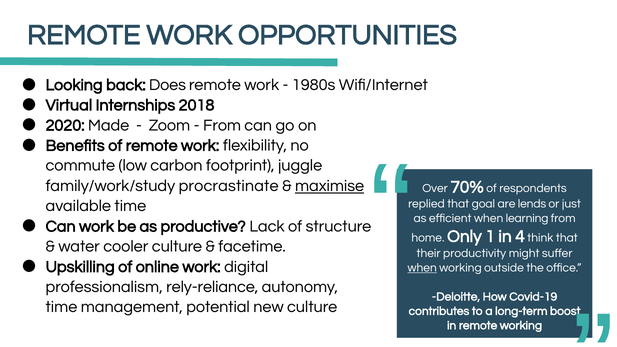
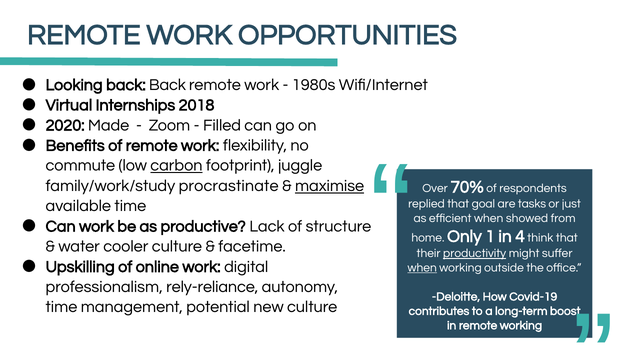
back Does: Does -> Back (167, 85)
From: From -> Filled (222, 125)
carbon underline: none -> present (176, 166)
lends: lends -> tasks (532, 204)
learning: learning -> showed (527, 218)
productivity underline: none -> present (475, 253)
